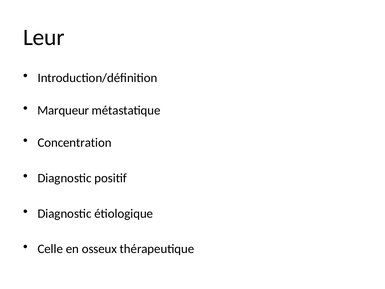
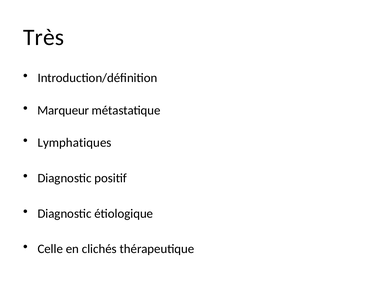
Leur: Leur -> Très (44, 37)
Concentration: Concentration -> Lymphatiques (75, 143)
osseux: osseux -> clichés (99, 249)
